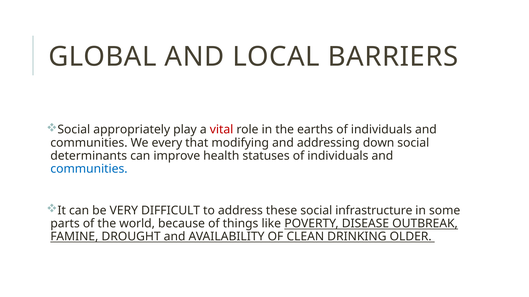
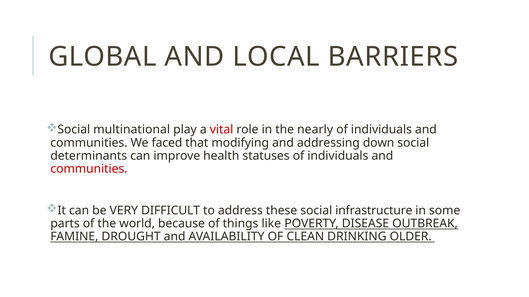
appropriately: appropriately -> multinational (132, 130)
earths: earths -> nearly (315, 130)
every: every -> faced (167, 143)
communities colour: blue -> red (89, 169)
